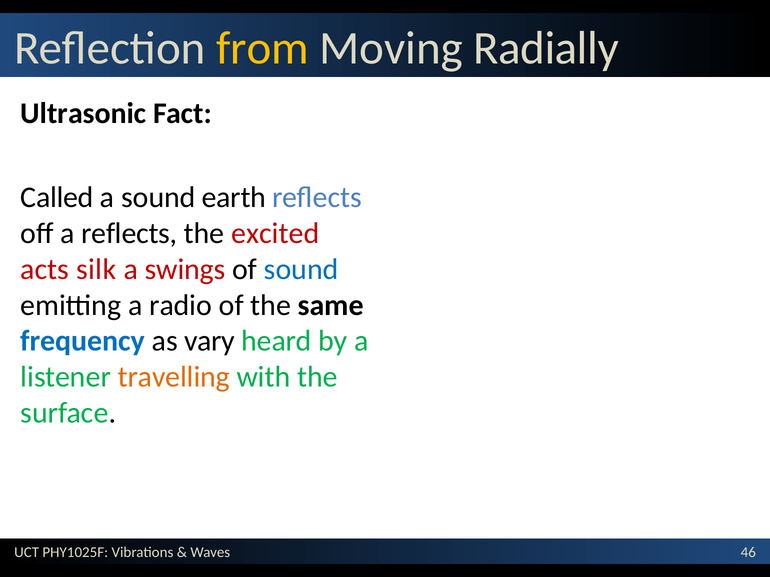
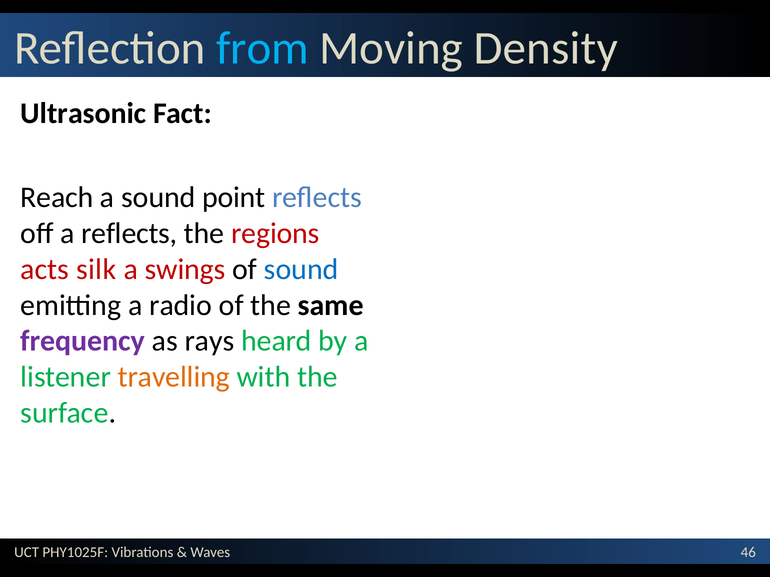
from colour: yellow -> light blue (263, 48)
Radially: Radially -> Density (546, 48)
Called: Called -> Reach (57, 198)
earth: earth -> point (234, 198)
excited: excited -> regions (275, 234)
frequency colour: blue -> purple (83, 341)
vary: vary -> rays (209, 341)
